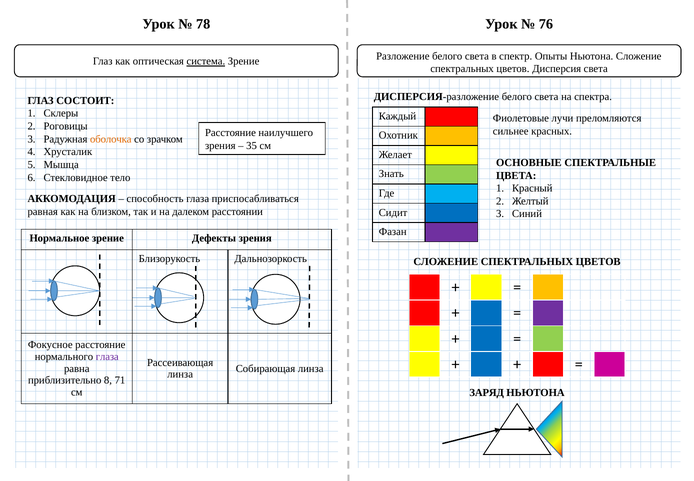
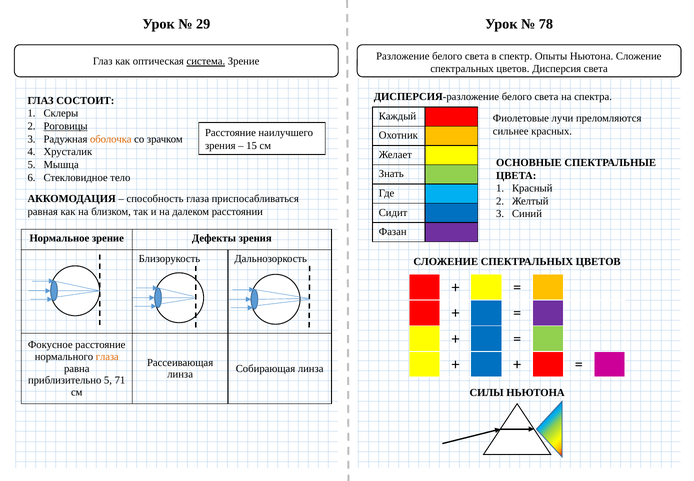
78: 78 -> 29 (203, 24)
76: 76 -> 78 (546, 24)
Роговицы underline: none -> present (66, 126)
35: 35 -> 15 (252, 146)
глаза colour: purple -> orange (107, 356)
приблизительно 8: 8 -> 5 (108, 380)
ЗАРЯД: ЗАРЯД -> СИЛЫ (487, 392)
